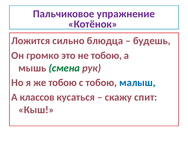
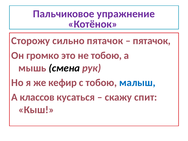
Ложится: Ложится -> Сторожу (31, 41)
сильно блюдца: блюдца -> пятачок (105, 41)
будешь: будешь -> пятачок (152, 41)
смена colour: green -> black (64, 68)
же тобою: тобою -> кефир (63, 83)
